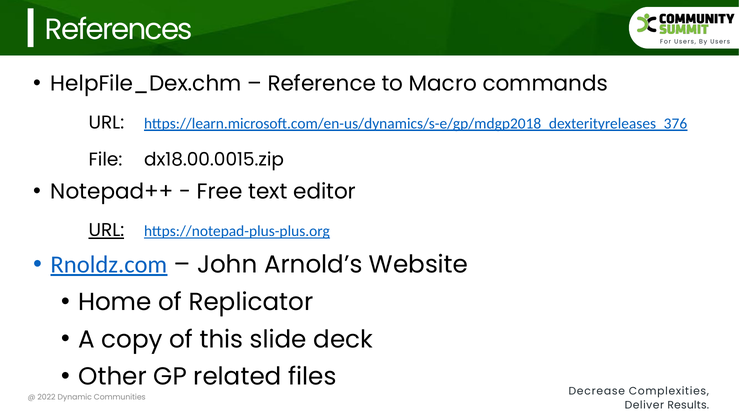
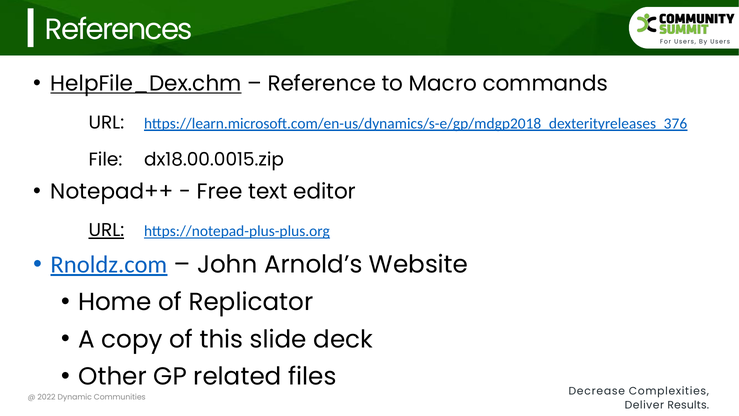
HelpFile_Dex.chm underline: none -> present (146, 84)
